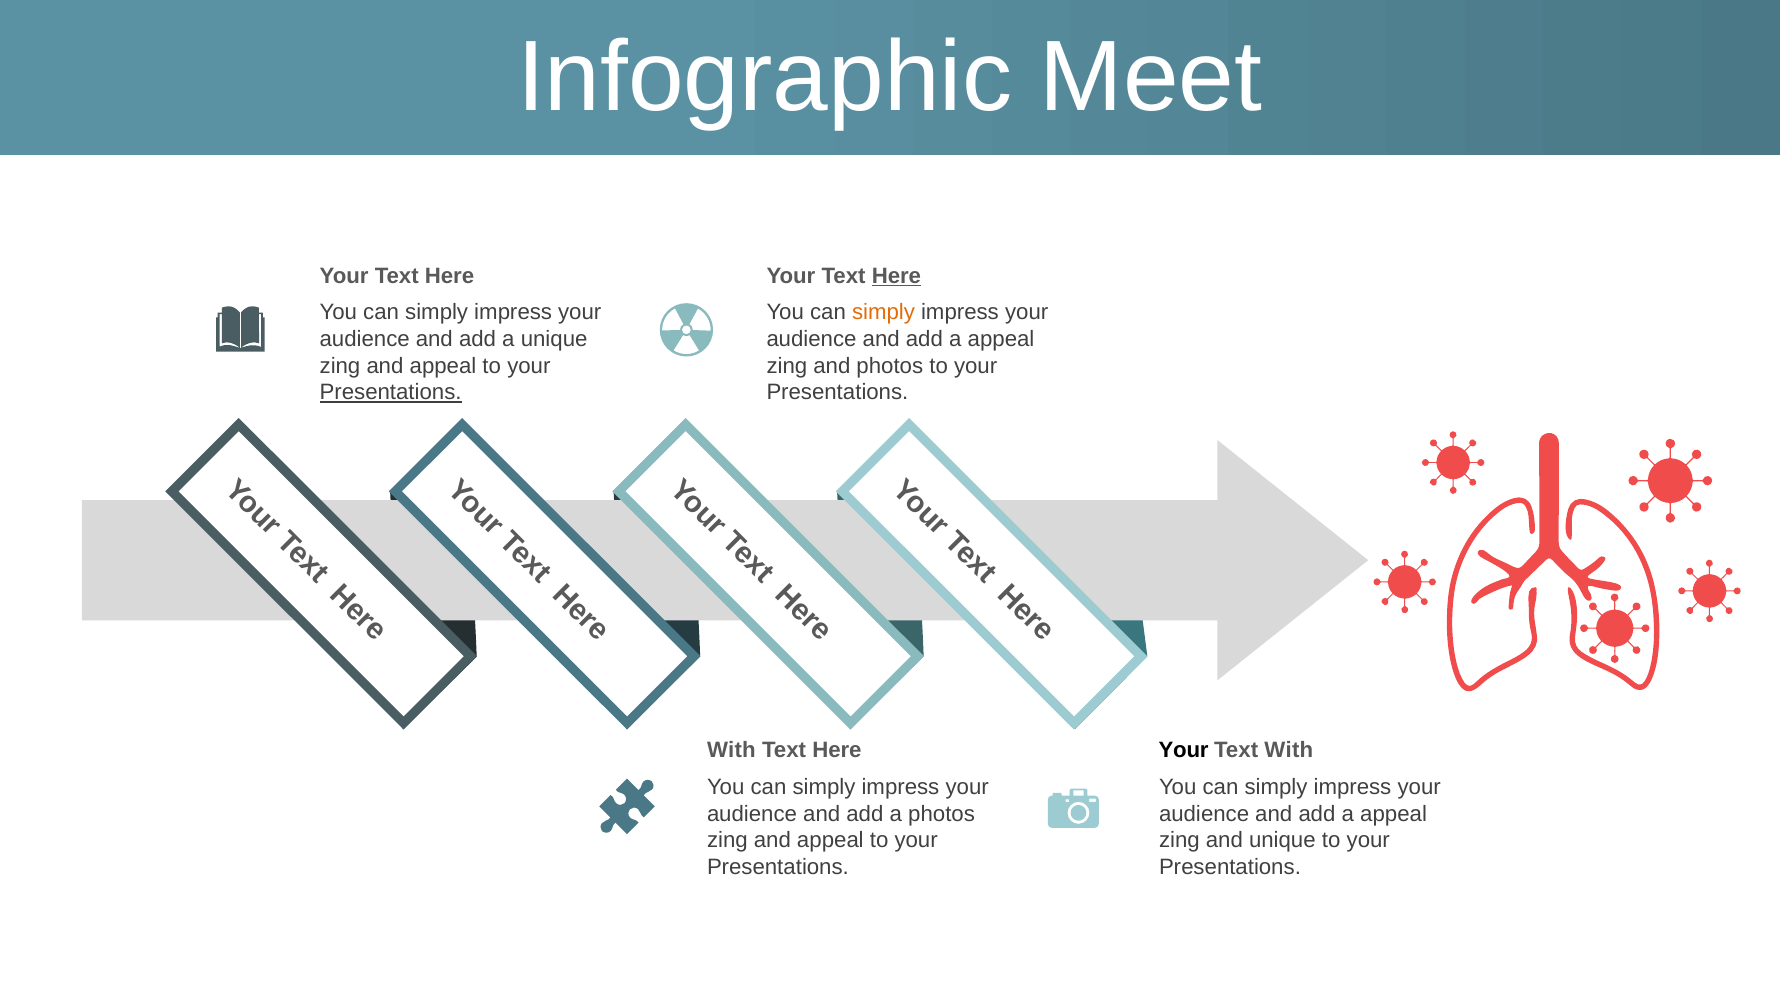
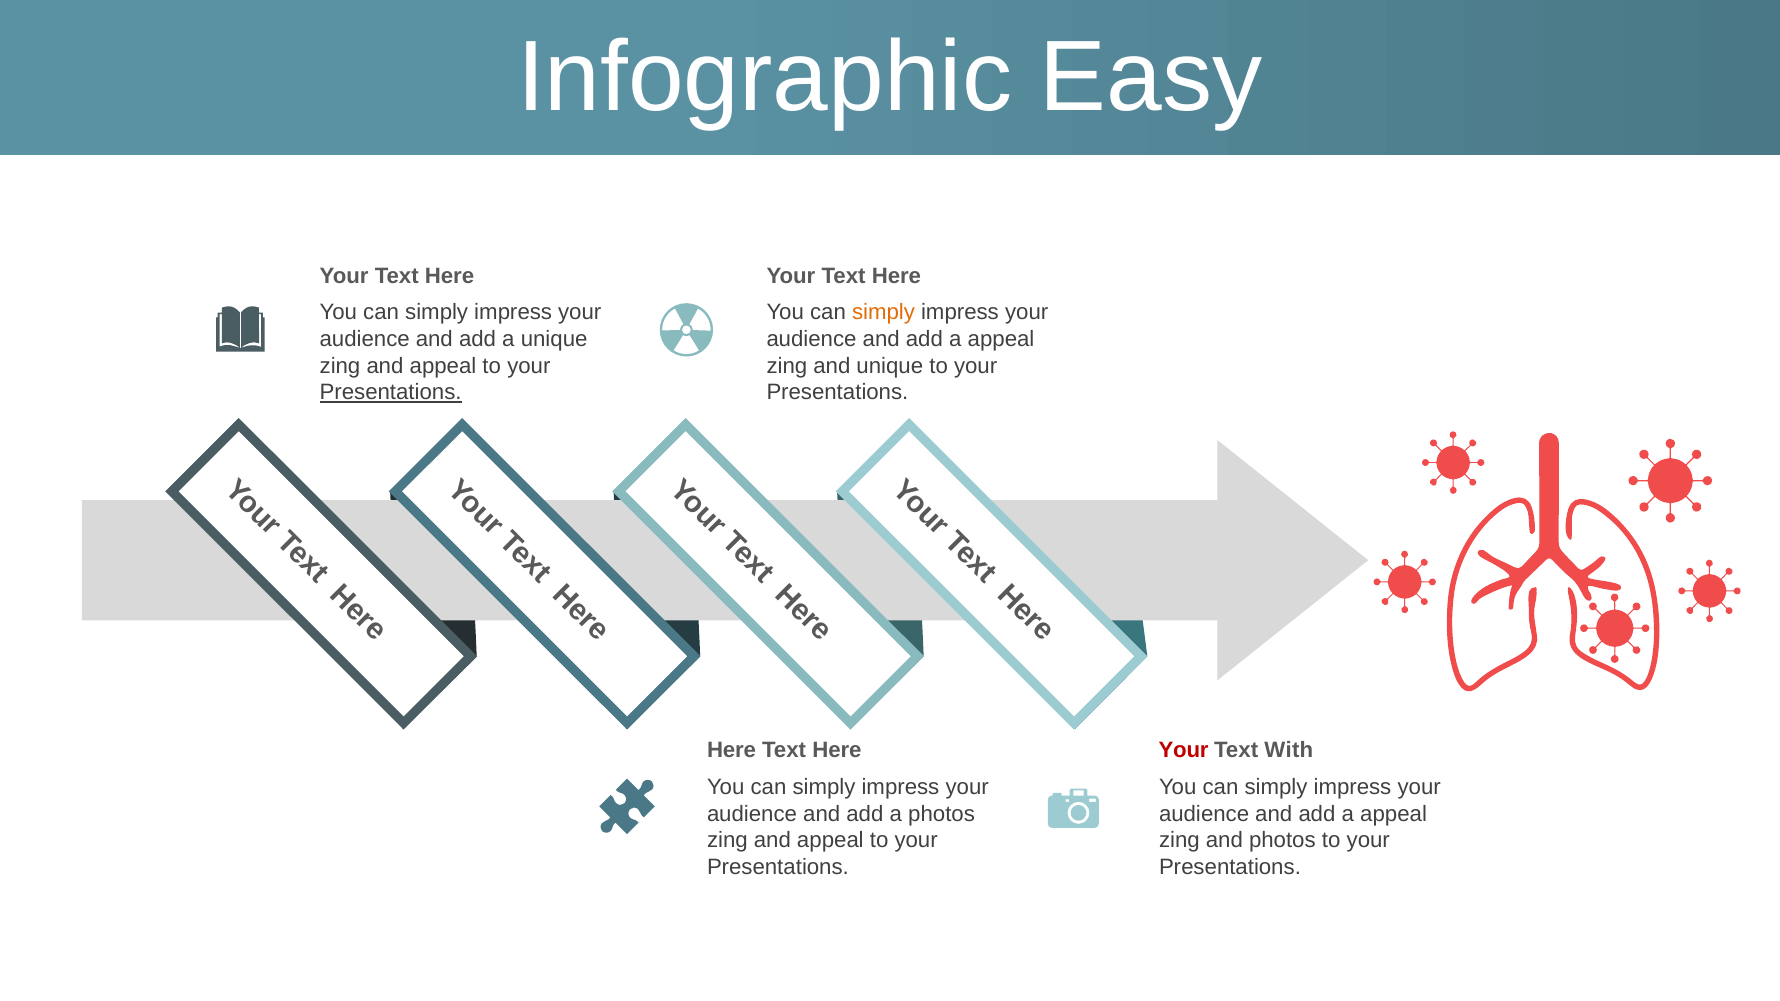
Meet: Meet -> Easy (1151, 77)
Here underline: present -> none (896, 276)
and photos: photos -> unique (890, 366)
With: With -> Here (732, 751)
Your colour: black -> red (1184, 751)
and unique: unique -> photos (1282, 841)
